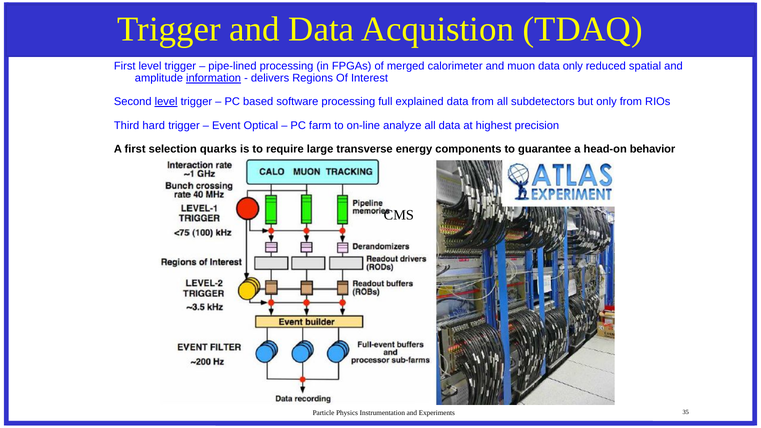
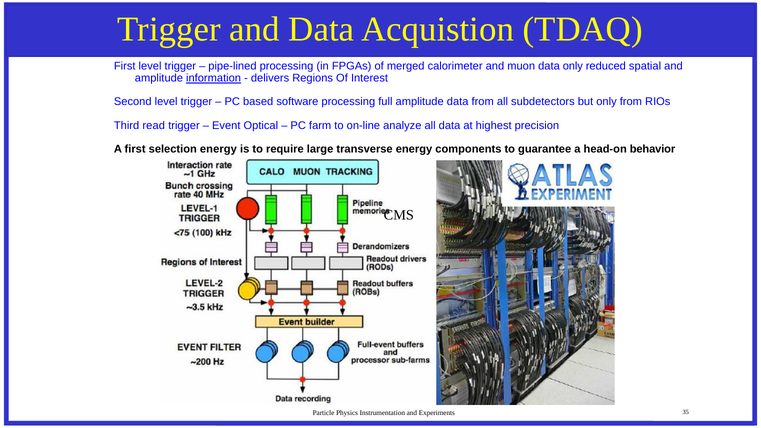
level underline: present -> none (166, 102)
full explained: explained -> amplitude (420, 102)
hard: hard -> read (154, 125)
selection quarks: quarks -> energy (218, 149)
